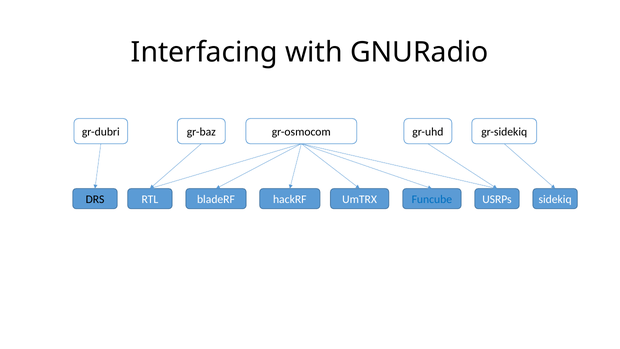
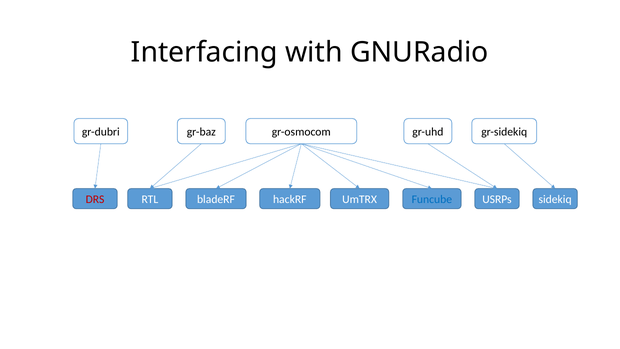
DRS colour: black -> red (95, 199)
